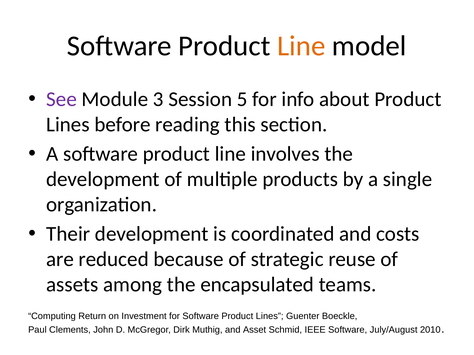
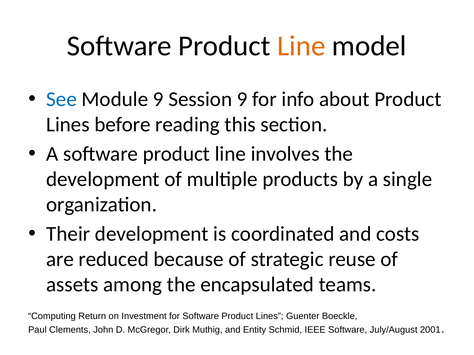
See colour: purple -> blue (62, 99)
Module 3: 3 -> 9 (158, 99)
Session 5: 5 -> 9 (242, 99)
Asset: Asset -> Entity (255, 330)
2010: 2010 -> 2001 (430, 330)
